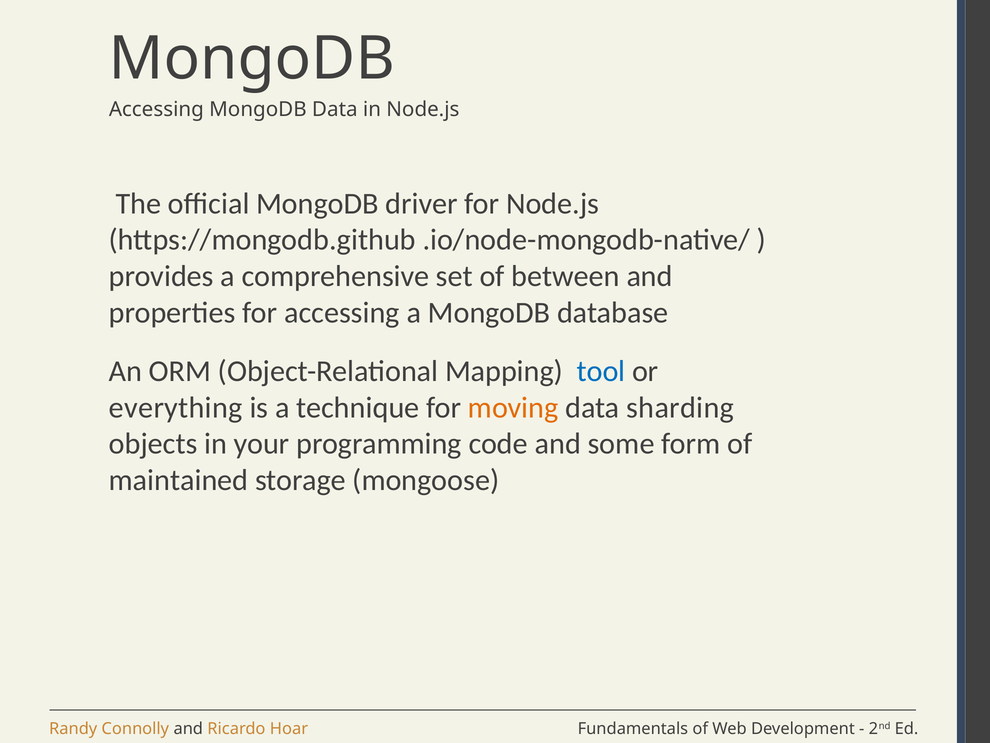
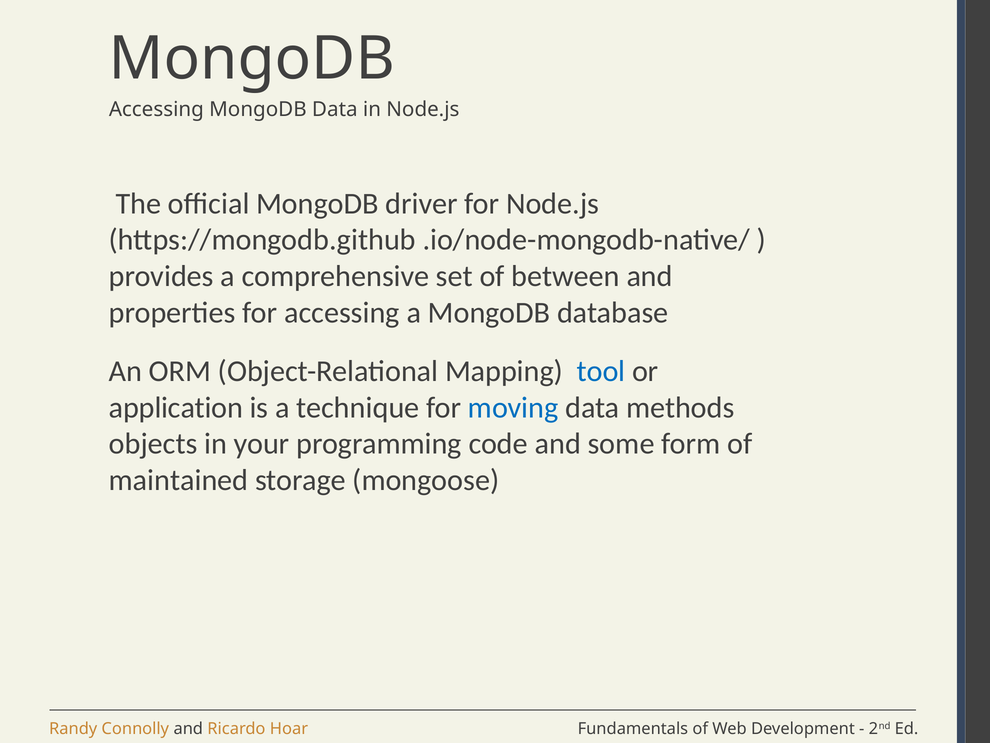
everything: everything -> application (176, 407)
moving colour: orange -> blue (513, 407)
sharding: sharding -> methods (680, 407)
